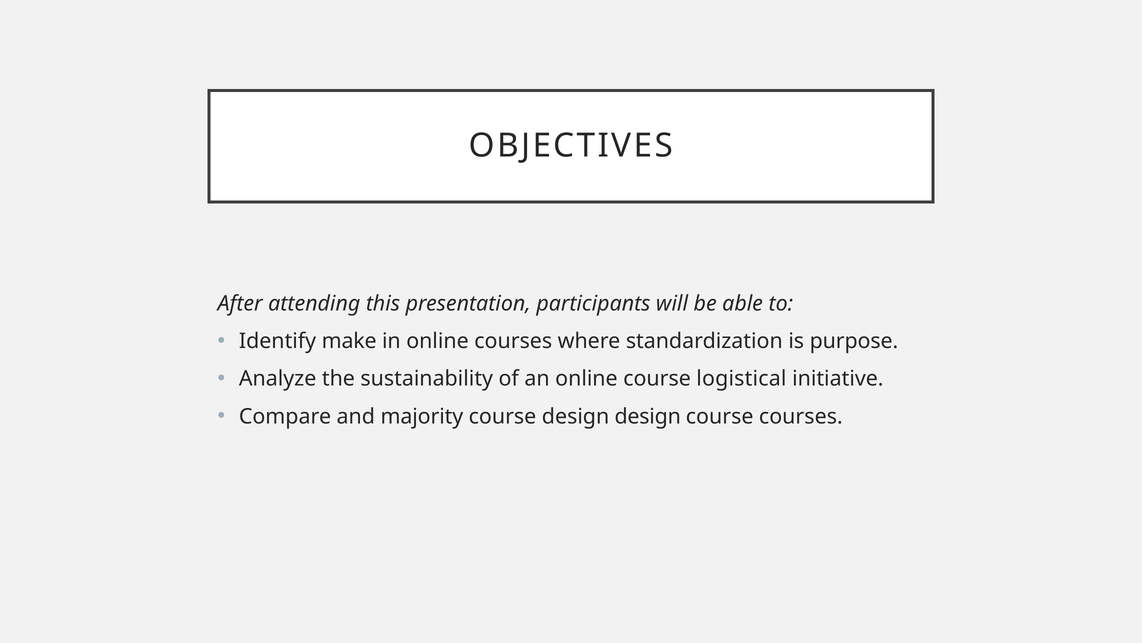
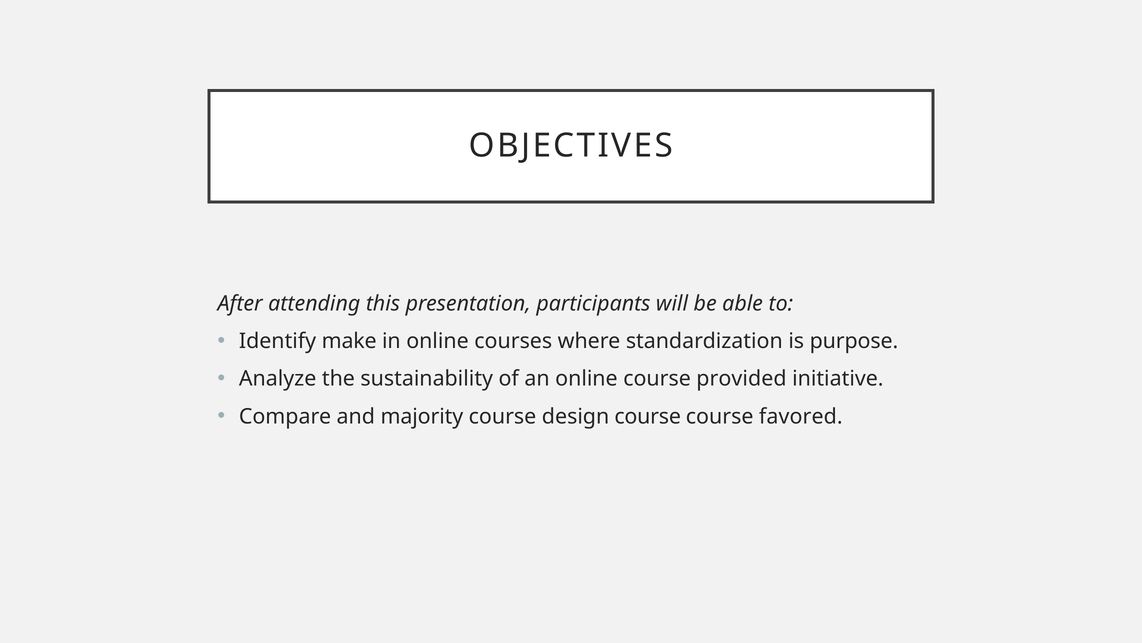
logistical: logistical -> provided (741, 379)
design design: design -> course (648, 416)
course courses: courses -> favored (801, 416)
